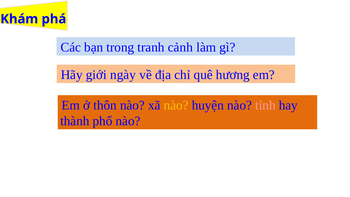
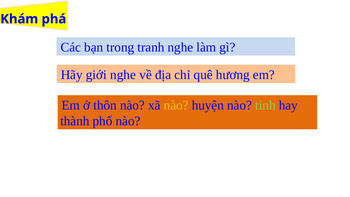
tranh cảnh: cảnh -> nghe (180, 47)
giới ngày: ngày -> nghe (123, 75)
tỉnh colour: pink -> light green (265, 105)
